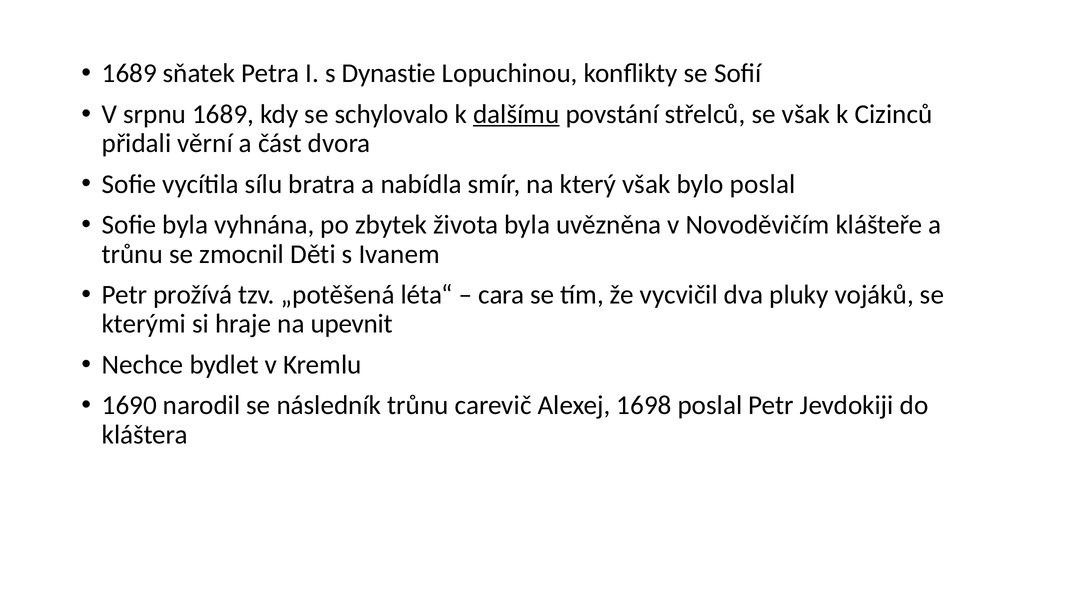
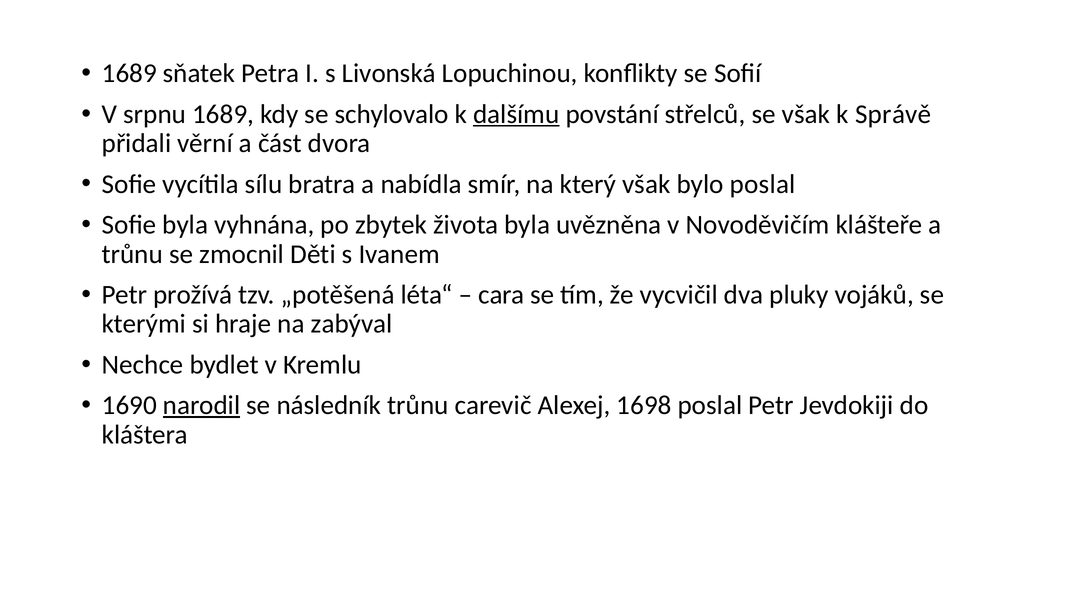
Dynastie: Dynastie -> Livonská (389, 74)
Cizinců: Cizinců -> Správě (893, 114)
upevnit: upevnit -> zabýval (352, 324)
narodil underline: none -> present (202, 405)
